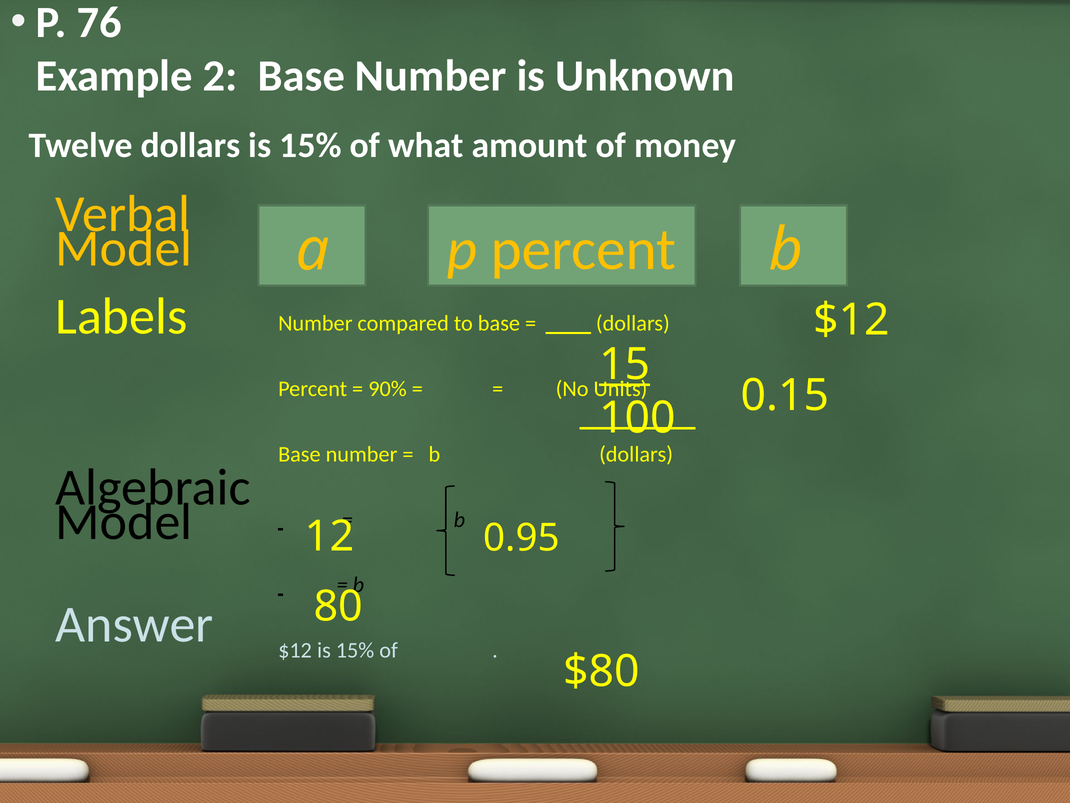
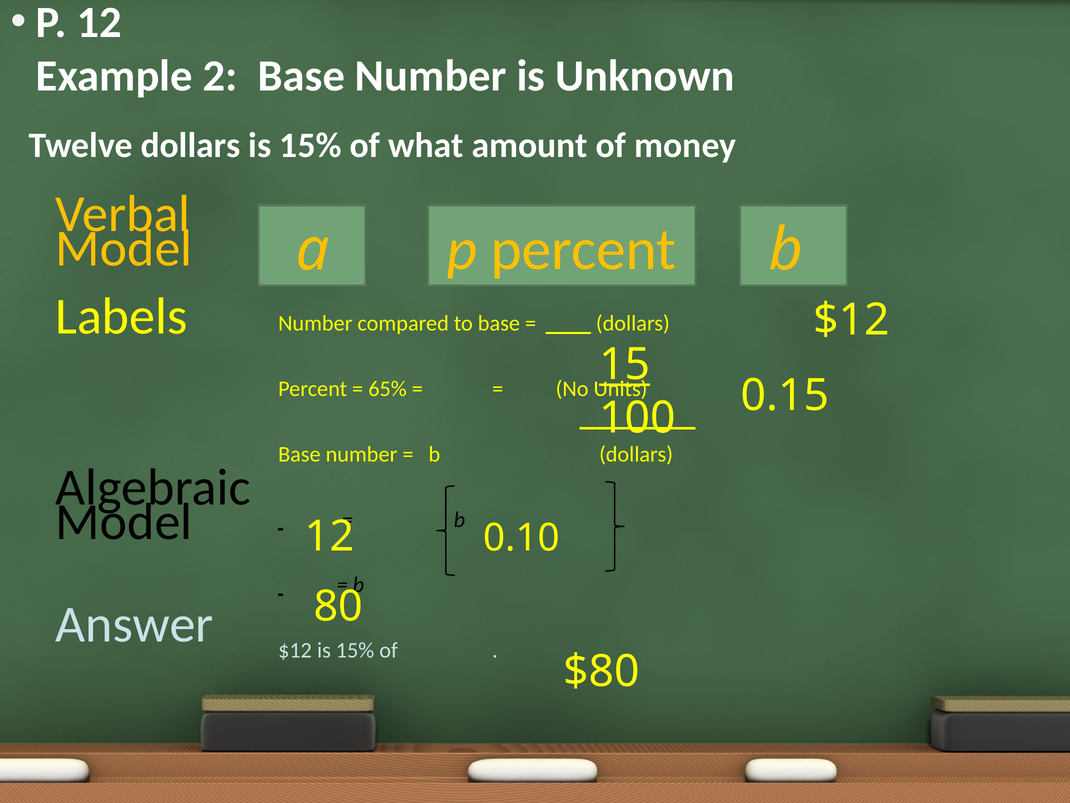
P 76: 76 -> 12 (99, 23)
90%: 90% -> 65% (387, 389)
0.95: 0.95 -> 0.10 (522, 538)
